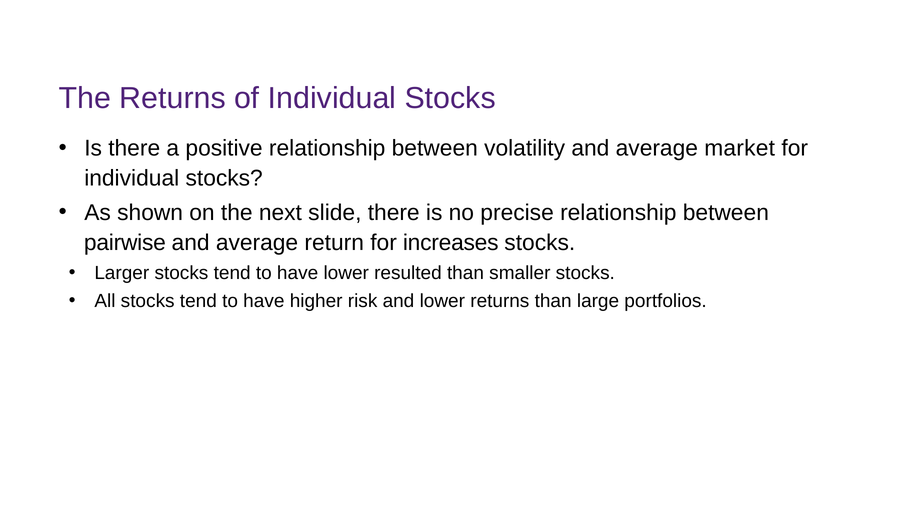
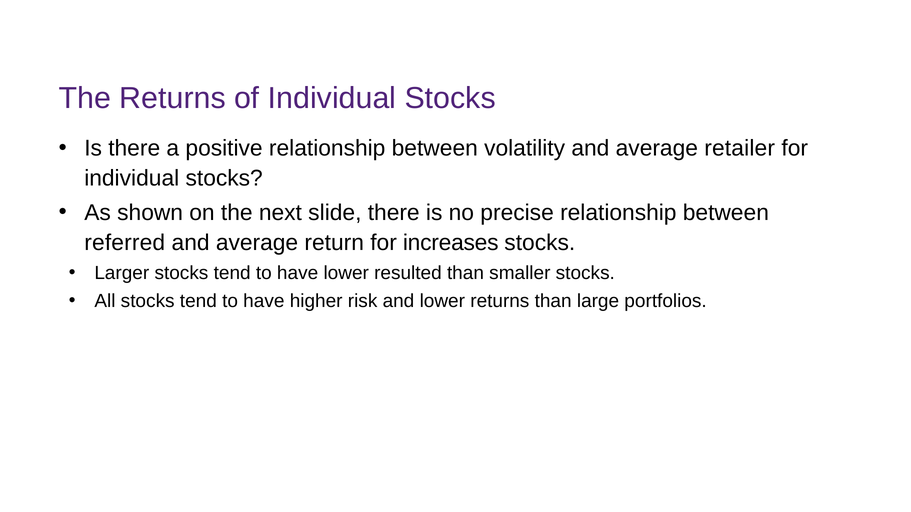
market: market -> retailer (740, 148)
pairwise: pairwise -> referred (125, 243)
